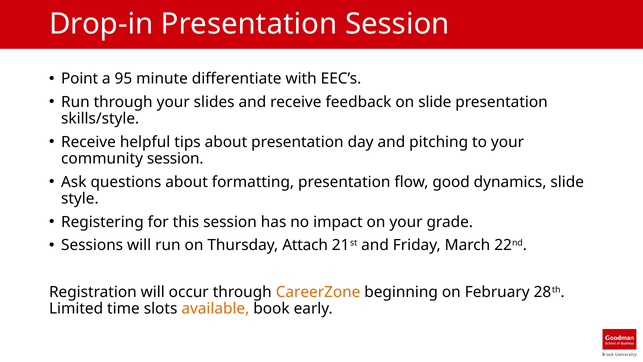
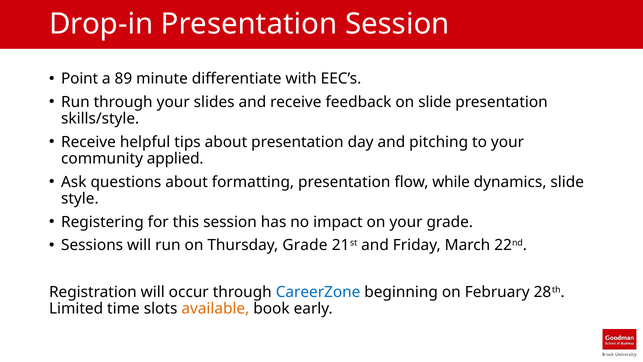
95: 95 -> 89 (123, 79)
community session: session -> applied (175, 158)
good: good -> while (451, 182)
Thursday Attach: Attach -> Grade (305, 245)
CareerZone colour: orange -> blue (318, 292)
